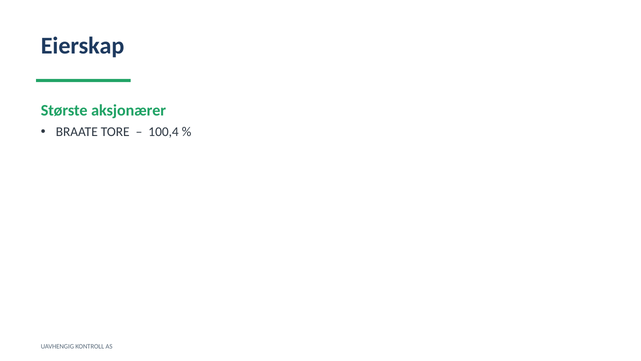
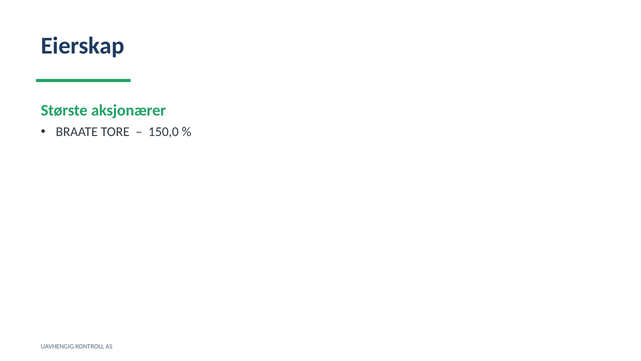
100,4: 100,4 -> 150,0 (164, 132)
